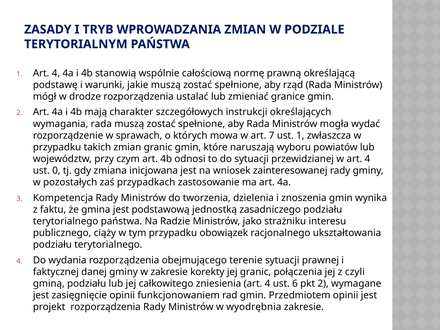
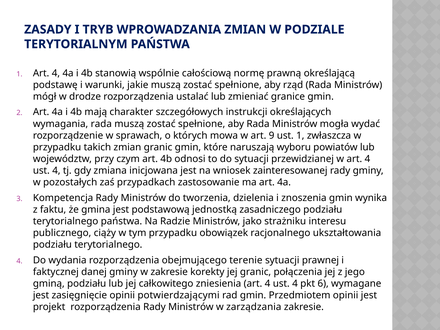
7: 7 -> 9 (272, 136)
0: 0 -> 4 (56, 171)
czyli: czyli -> jego (355, 272)
6: 6 -> 4 (295, 284)
pkt 2: 2 -> 6 (323, 284)
funkcjonowaniem: funkcjonowaniem -> potwierdzającymi (179, 295)
wyodrębnia: wyodrębnia -> zarządzania (254, 307)
